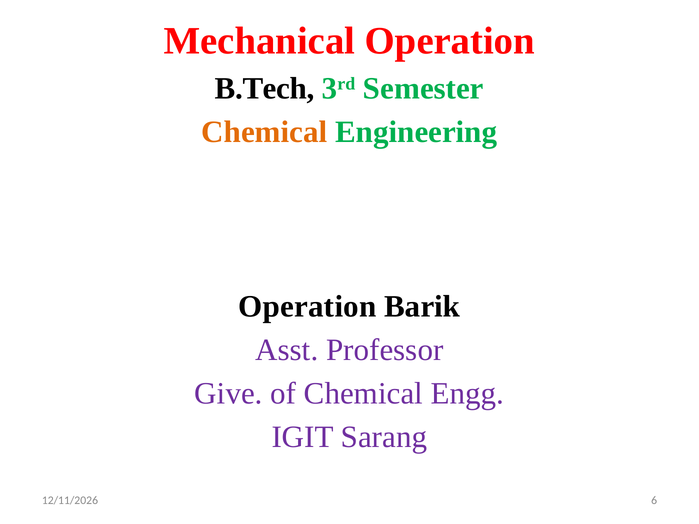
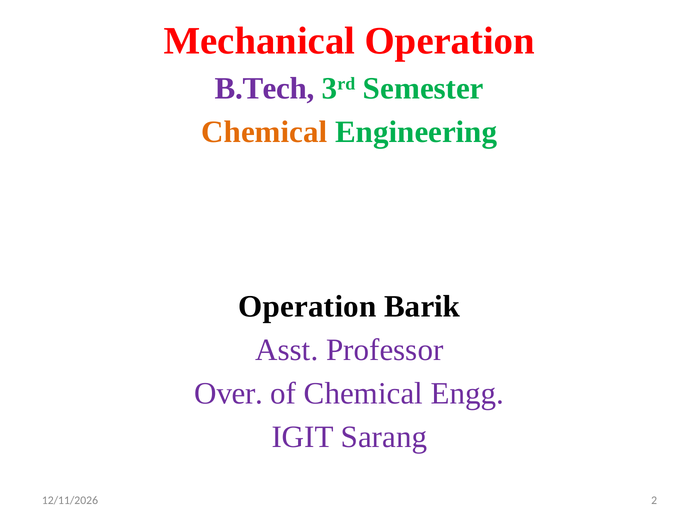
B.Tech colour: black -> purple (265, 89)
Give: Give -> Over (229, 394)
6: 6 -> 2 (654, 501)
